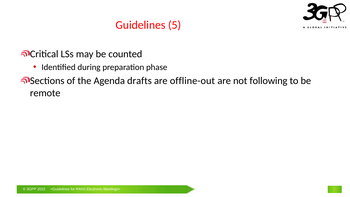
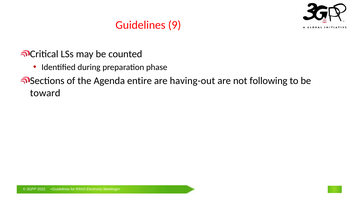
5: 5 -> 9 (175, 25)
drafts: drafts -> entire (140, 81)
offline-out: offline-out -> having-out (192, 81)
remote: remote -> toward (45, 93)
